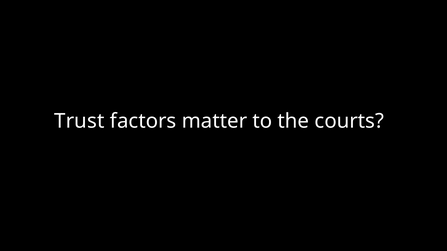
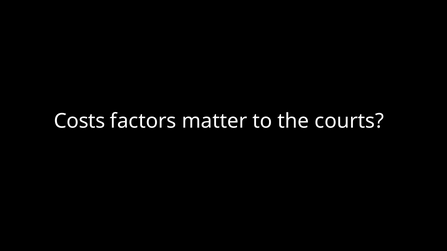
Trust: Trust -> Costs (80, 121)
